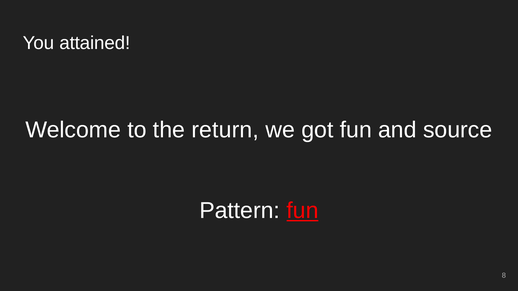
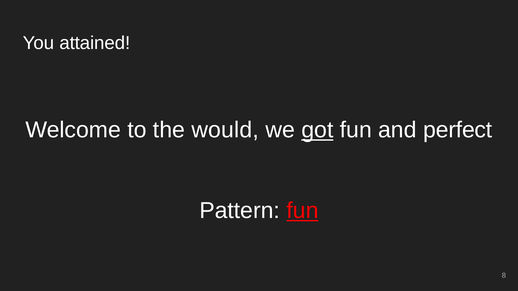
return: return -> would (225, 130)
got underline: none -> present (317, 130)
source: source -> perfect (458, 130)
